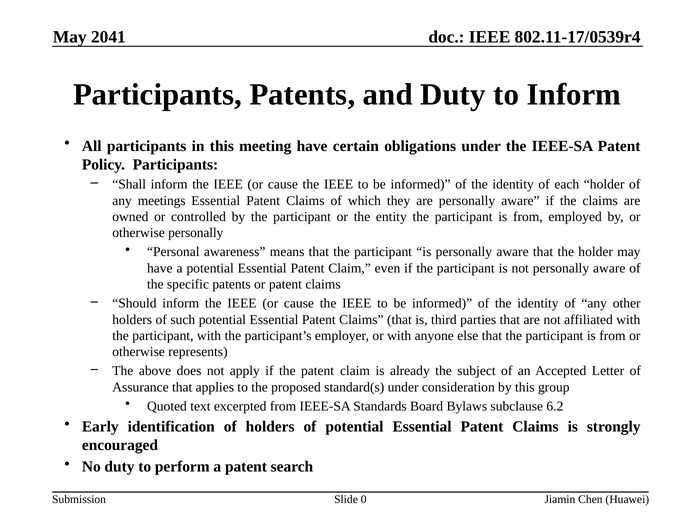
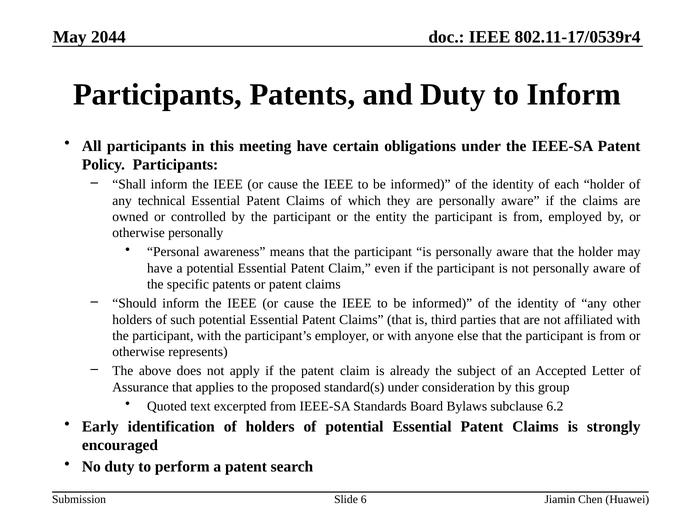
2041: 2041 -> 2044 (108, 37)
meetings: meetings -> technical (162, 201)
0: 0 -> 6 (364, 500)
